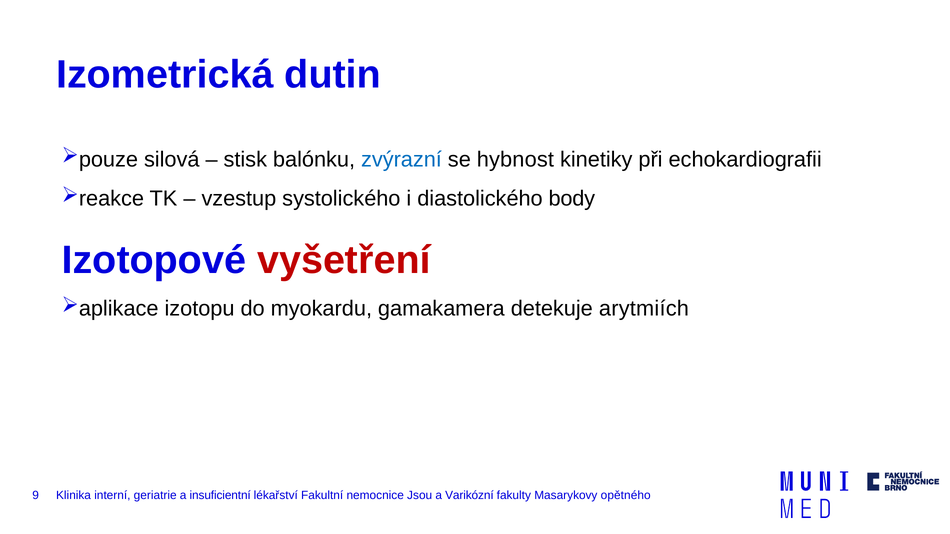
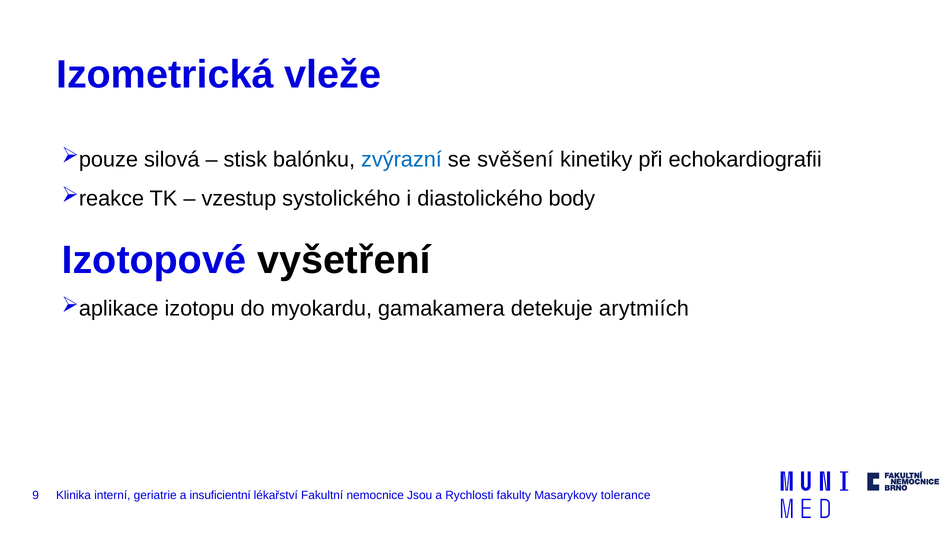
dutin: dutin -> vleže (333, 75)
hybnost: hybnost -> svěšení (515, 159)
vyšetření colour: red -> black (344, 260)
Varikózní: Varikózní -> Rychlosti (469, 496)
opětného: opětného -> tolerance (626, 496)
